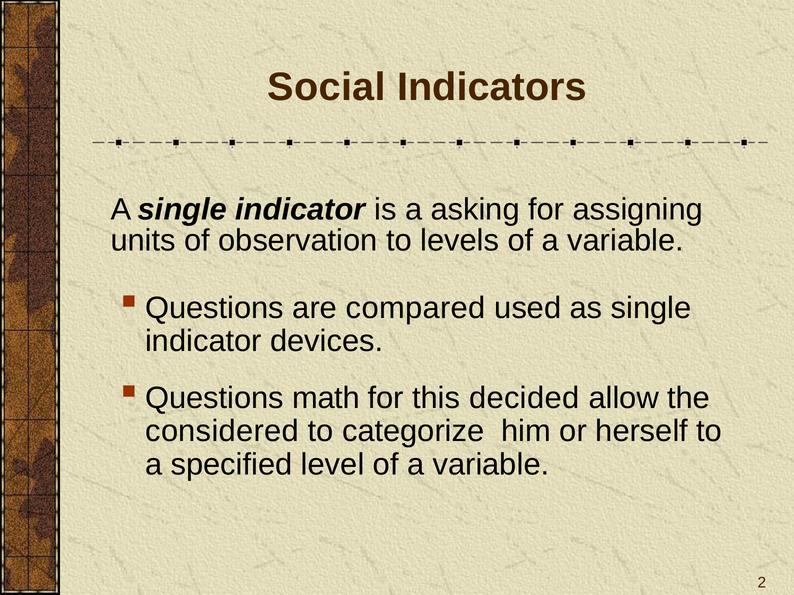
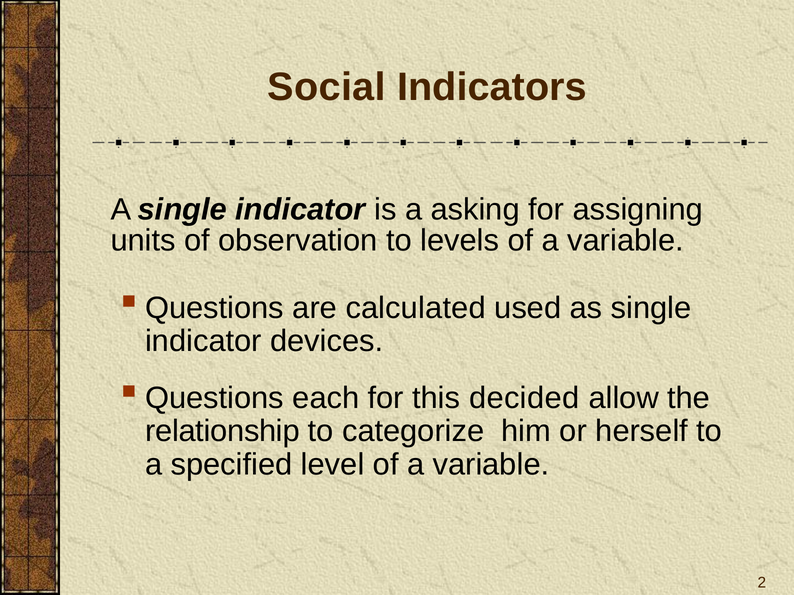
compared: compared -> calculated (416, 308)
math: math -> each (326, 398)
considered: considered -> relationship (222, 432)
